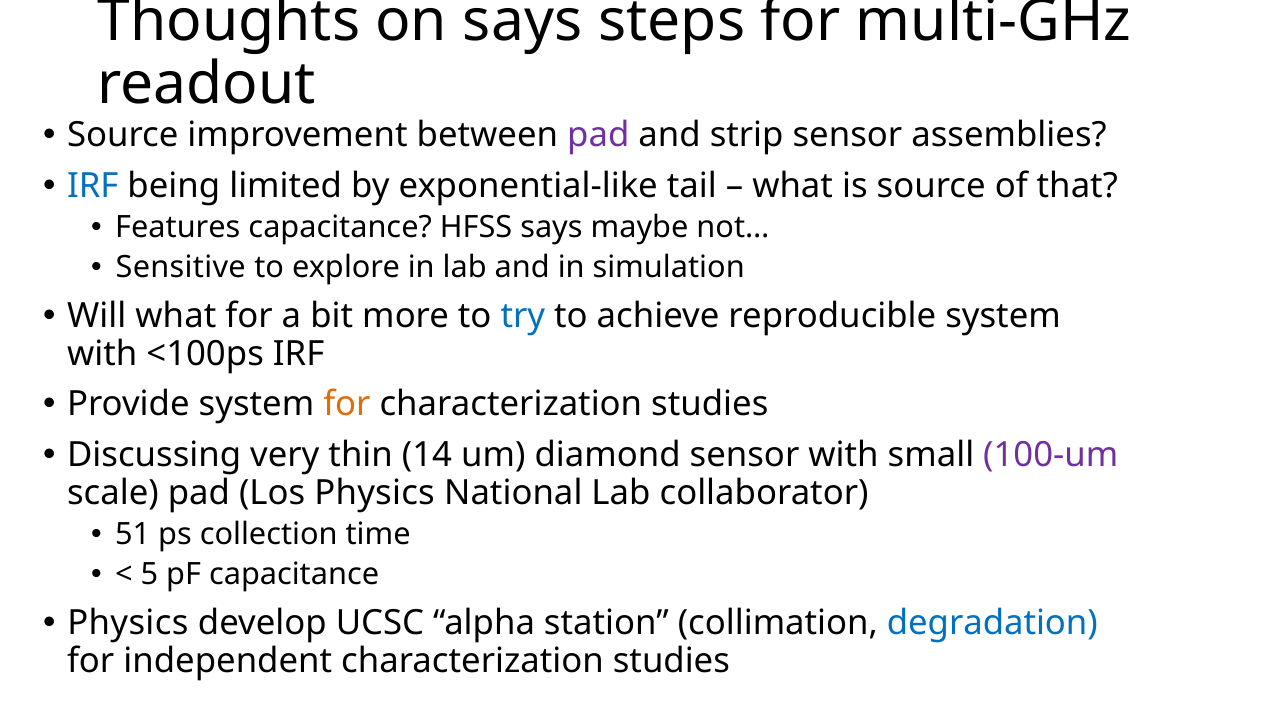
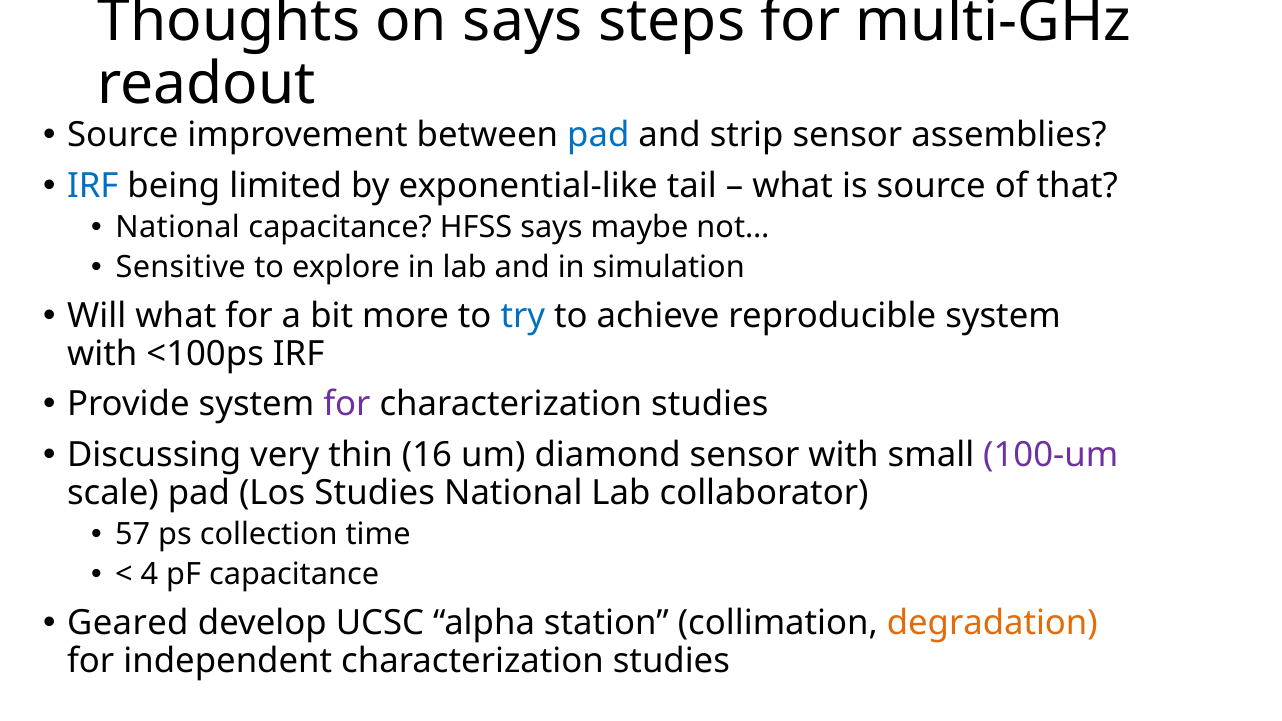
pad colour: purple -> blue (598, 135)
Features: Features -> National (178, 228)
for colour: orange -> purple (347, 405)
14: 14 -> 16 (427, 455)
Los Physics: Physics -> Studies (375, 493)
51: 51 -> 57 (133, 535)
5: 5 -> 4 (149, 575)
Physics: Physics -> Geared (128, 623)
degradation colour: blue -> orange (992, 623)
